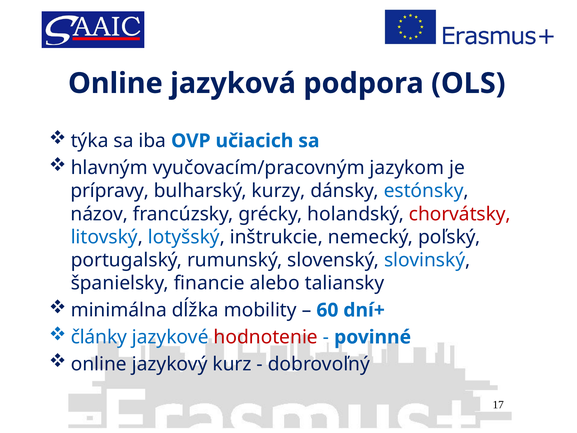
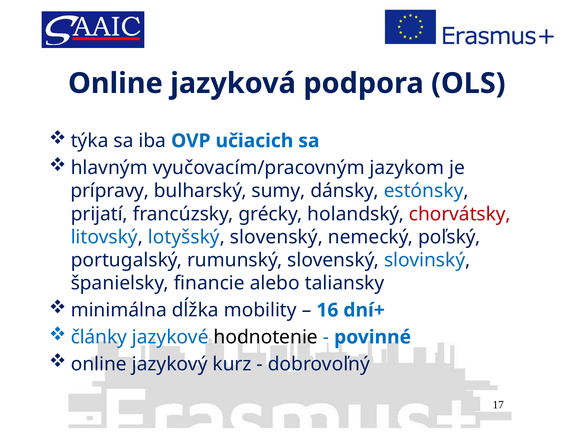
kurzy: kurzy -> sumy (279, 191)
názov: názov -> prijatí (99, 214)
lotyšský inštrukcie: inštrukcie -> slovenský (276, 237)
60: 60 -> 16 (327, 310)
hodnotenie colour: red -> black (266, 337)
